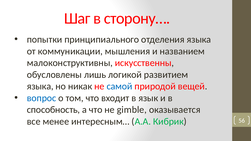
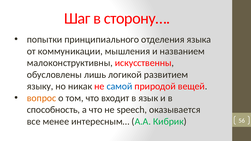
языка: языка -> языку (40, 86)
вопрос colour: blue -> orange (42, 98)
gimble: gimble -> speech (132, 110)
